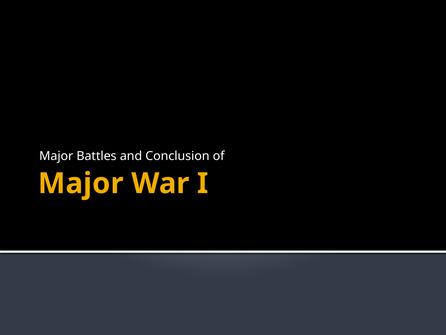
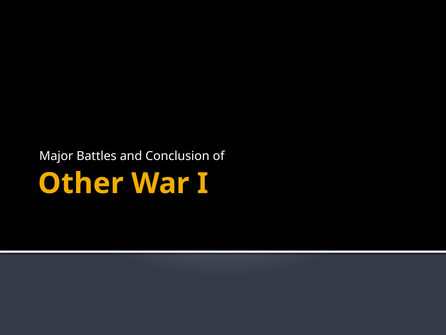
Major: Major -> Other (81, 183)
